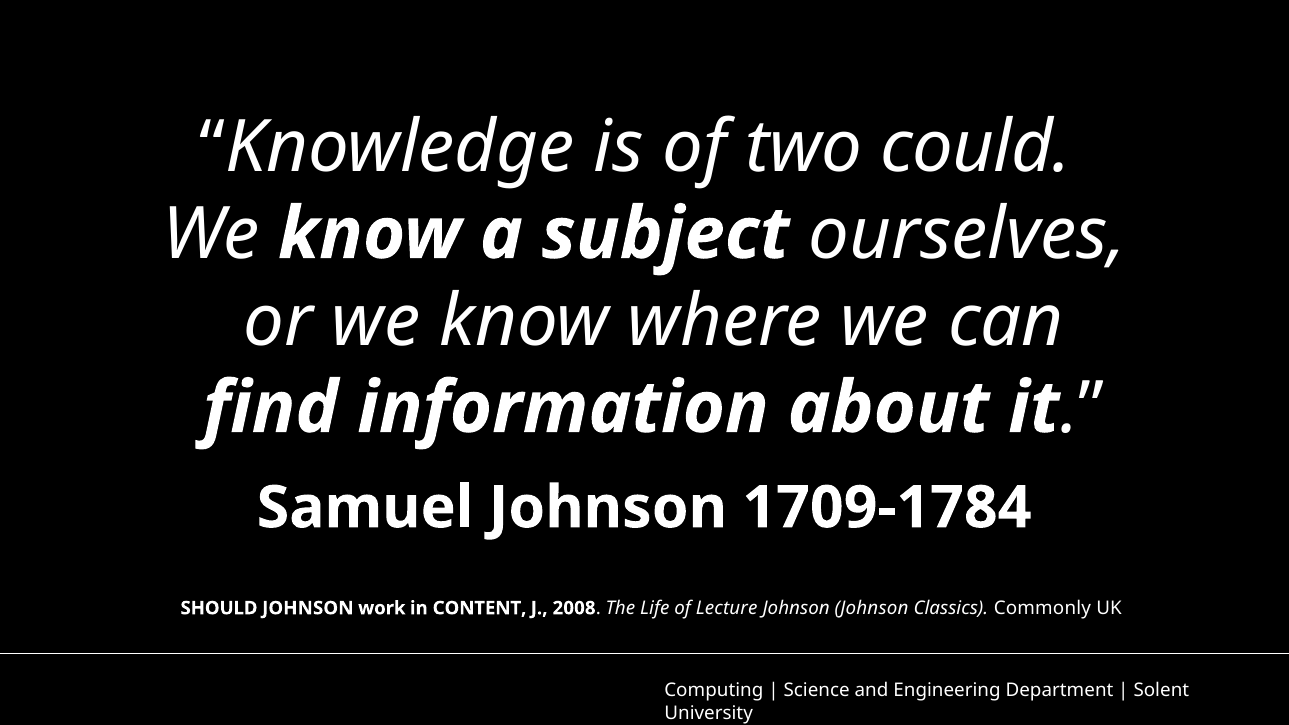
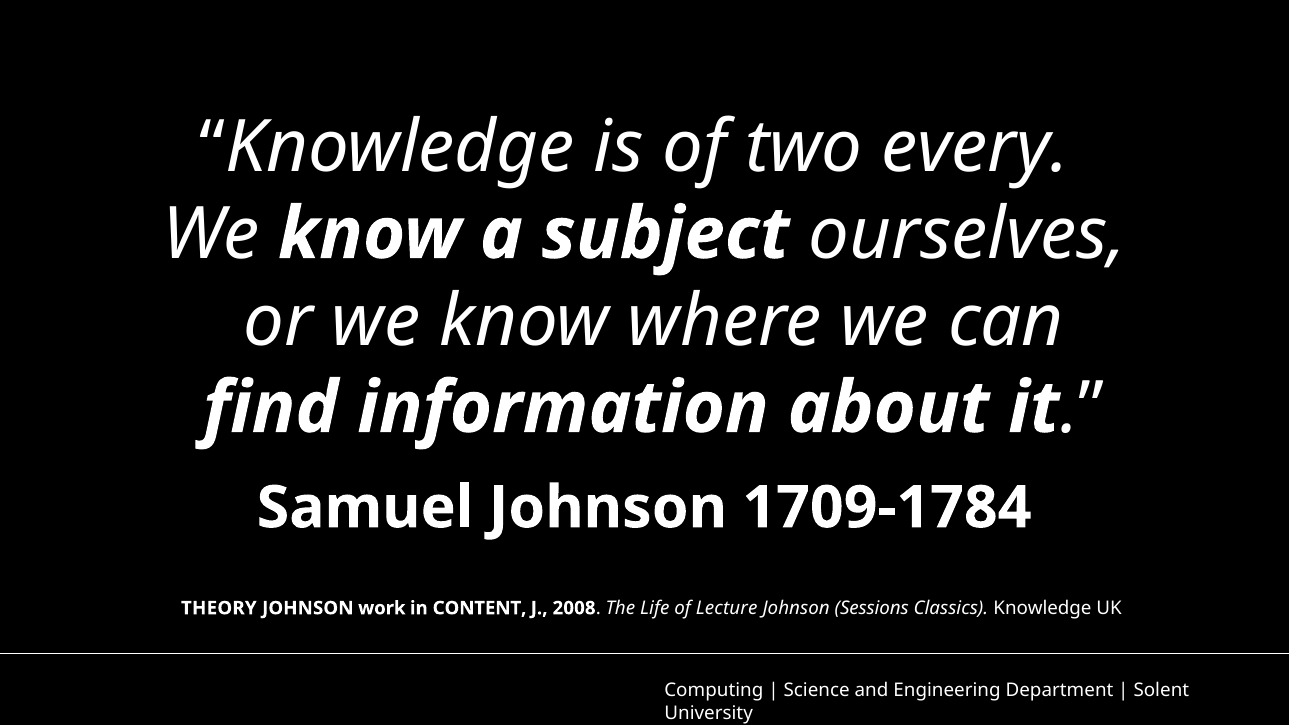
could: could -> every (975, 147)
SHOULD: SHOULD -> THEORY (219, 608)
Johnson Johnson: Johnson -> Sessions (872, 608)
Classics Commonly: Commonly -> Knowledge (1043, 608)
